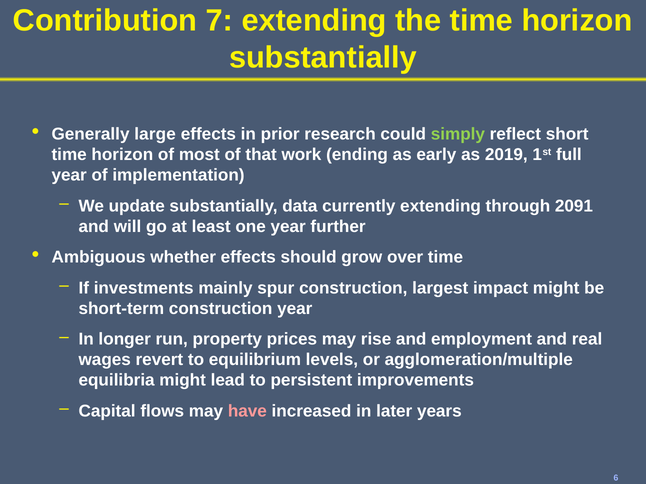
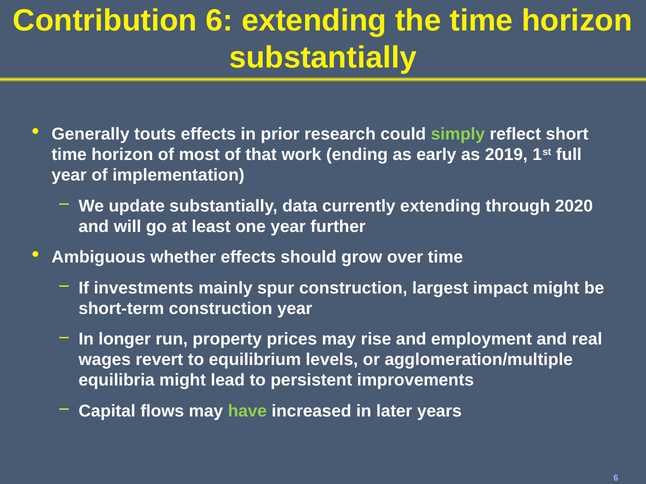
Contribution 7: 7 -> 6 (219, 21)
large: large -> touts (155, 134)
2091: 2091 -> 2020 (574, 206)
have colour: pink -> light green (247, 411)
